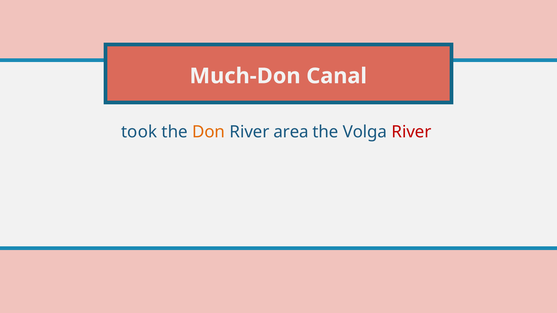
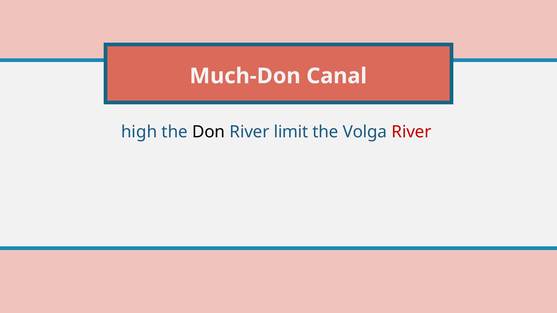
took: took -> high (139, 132)
Don colour: orange -> black (209, 132)
area: area -> limit (291, 132)
